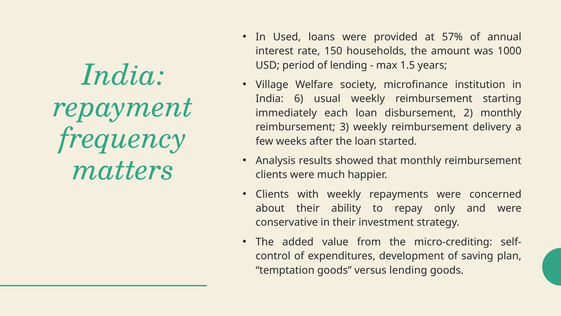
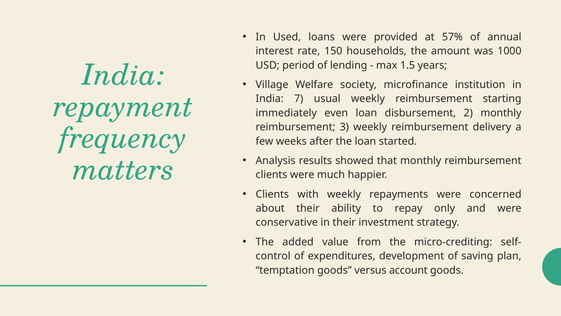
6: 6 -> 7 (299, 99)
each: each -> even (336, 113)
versus lending: lending -> account (408, 270)
